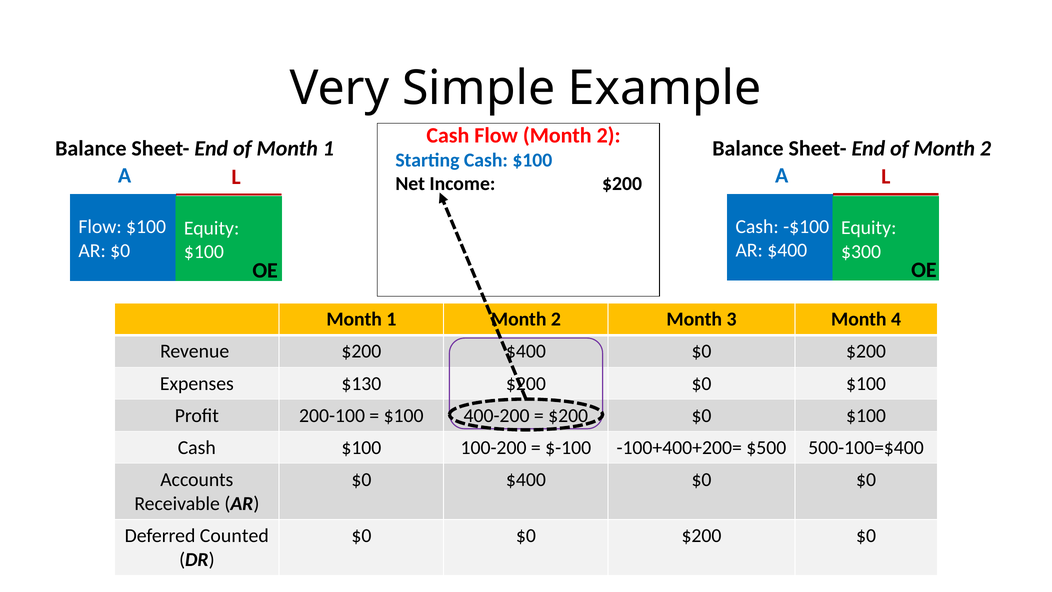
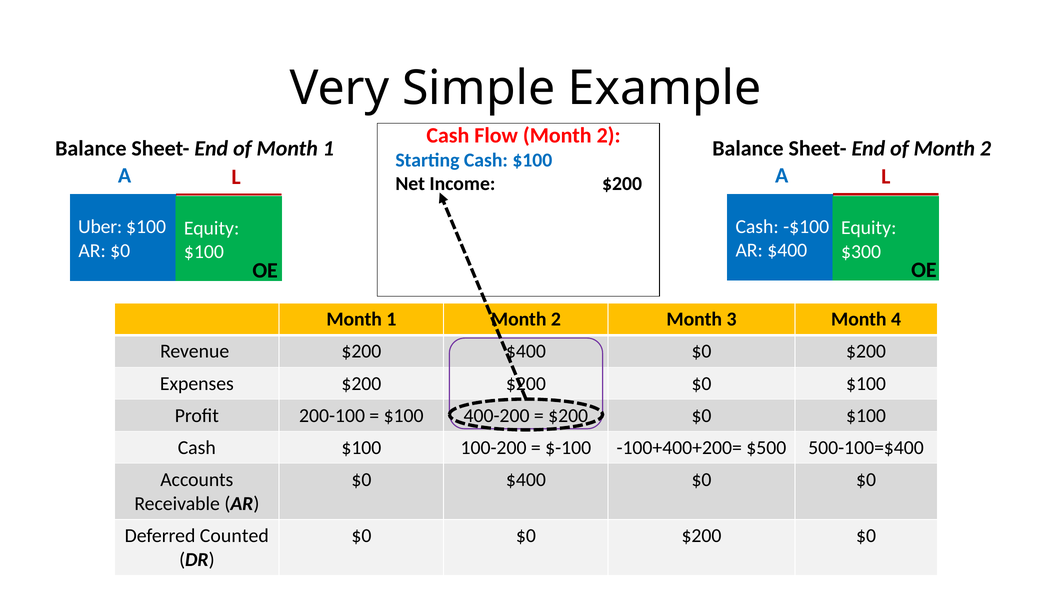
Flow: Flow -> Uber (100, 227)
Expenses $130: $130 -> $200 (361, 383)
